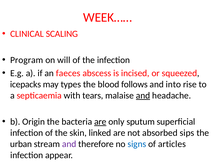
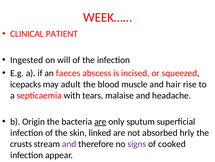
SCALING: SCALING -> PATIENT (62, 34)
Program: Program -> Ingested (27, 60)
types: types -> adult (71, 84)
follows: follows -> muscle (134, 84)
into: into -> hair (173, 84)
and underline: present -> none (143, 95)
sips: sips -> hrly (187, 132)
urban: urban -> crusts (21, 143)
signs colour: blue -> purple (137, 143)
articles: articles -> cooked (172, 143)
